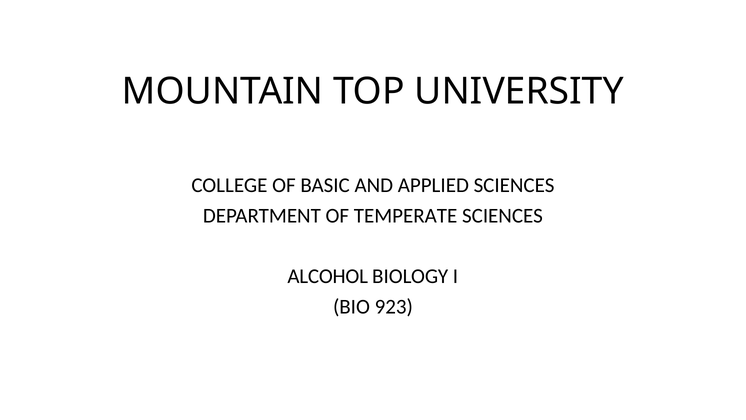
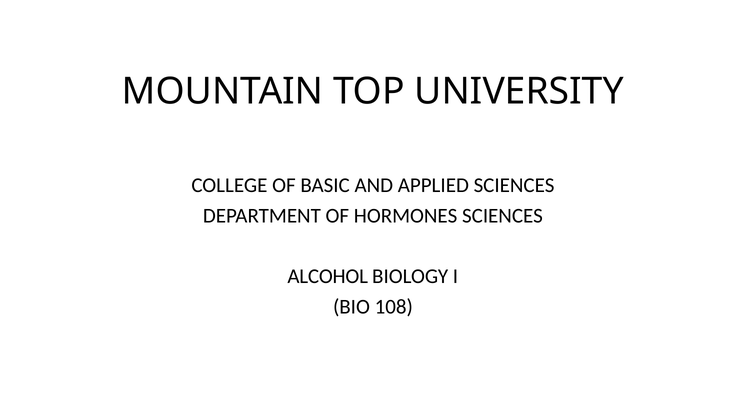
TEMPERATE: TEMPERATE -> HORMONES (406, 215)
923: 923 -> 108 (394, 307)
